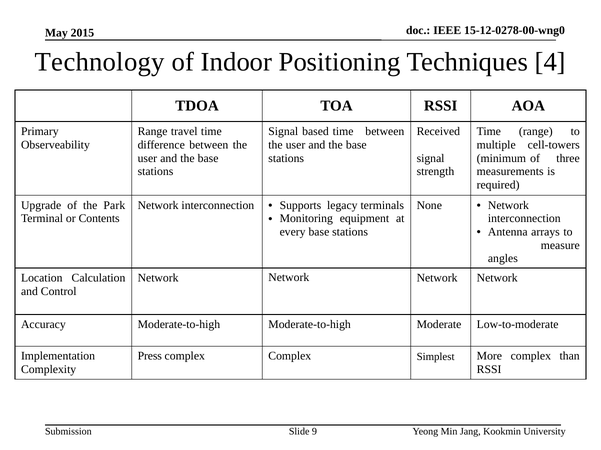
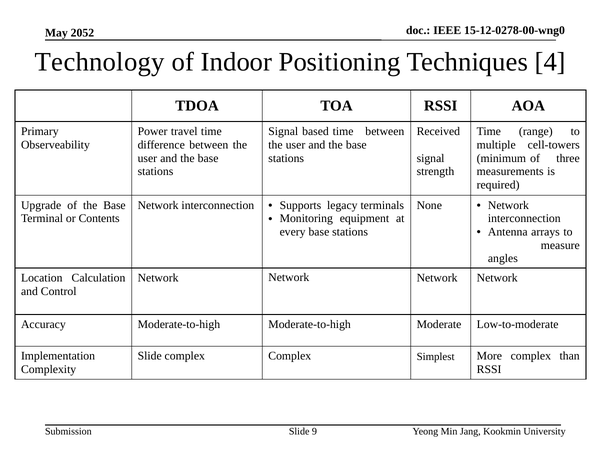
2015: 2015 -> 2052 (82, 33)
Range: Range -> Power (153, 132)
of the Park: Park -> Base (114, 206)
Press: Press -> Slide (150, 357)
